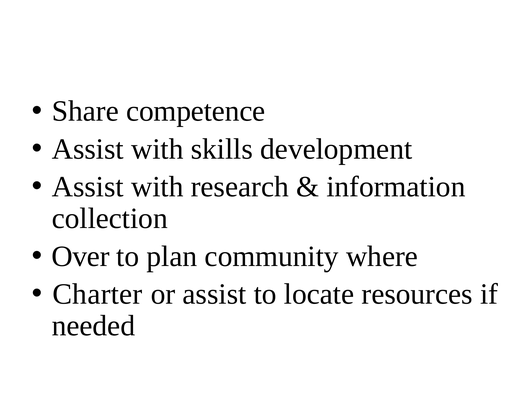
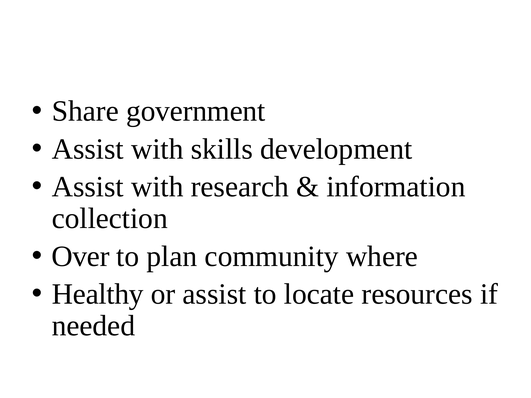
competence: competence -> government (196, 111)
Charter: Charter -> Healthy (98, 294)
